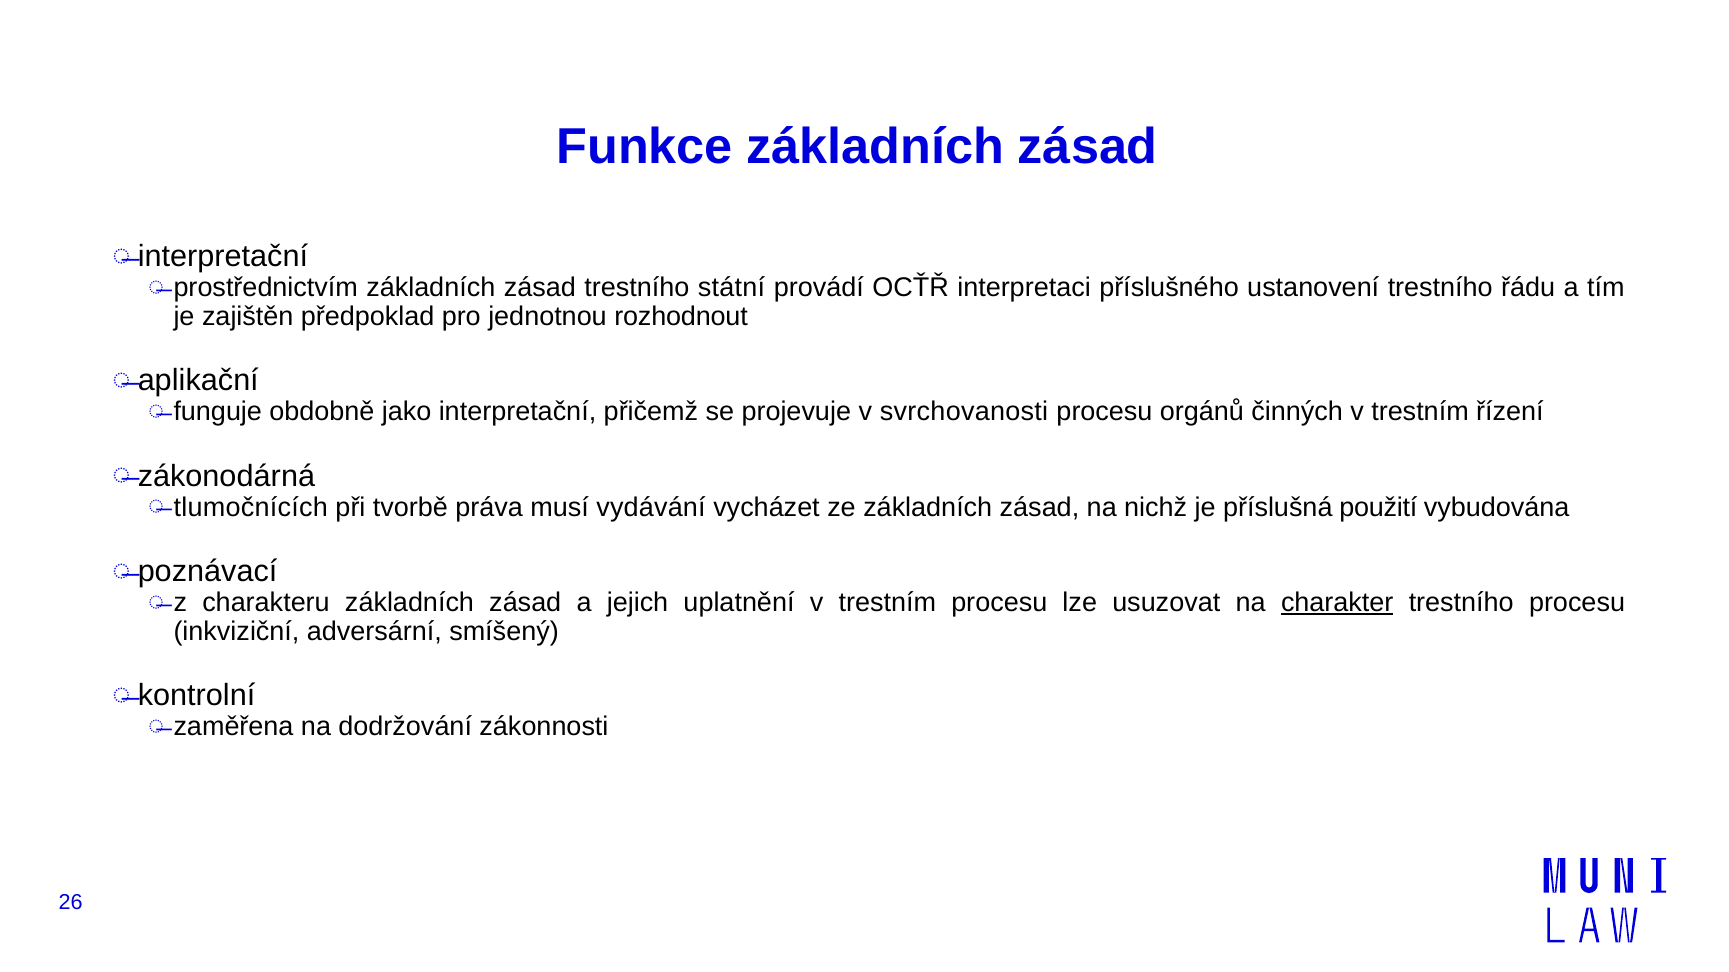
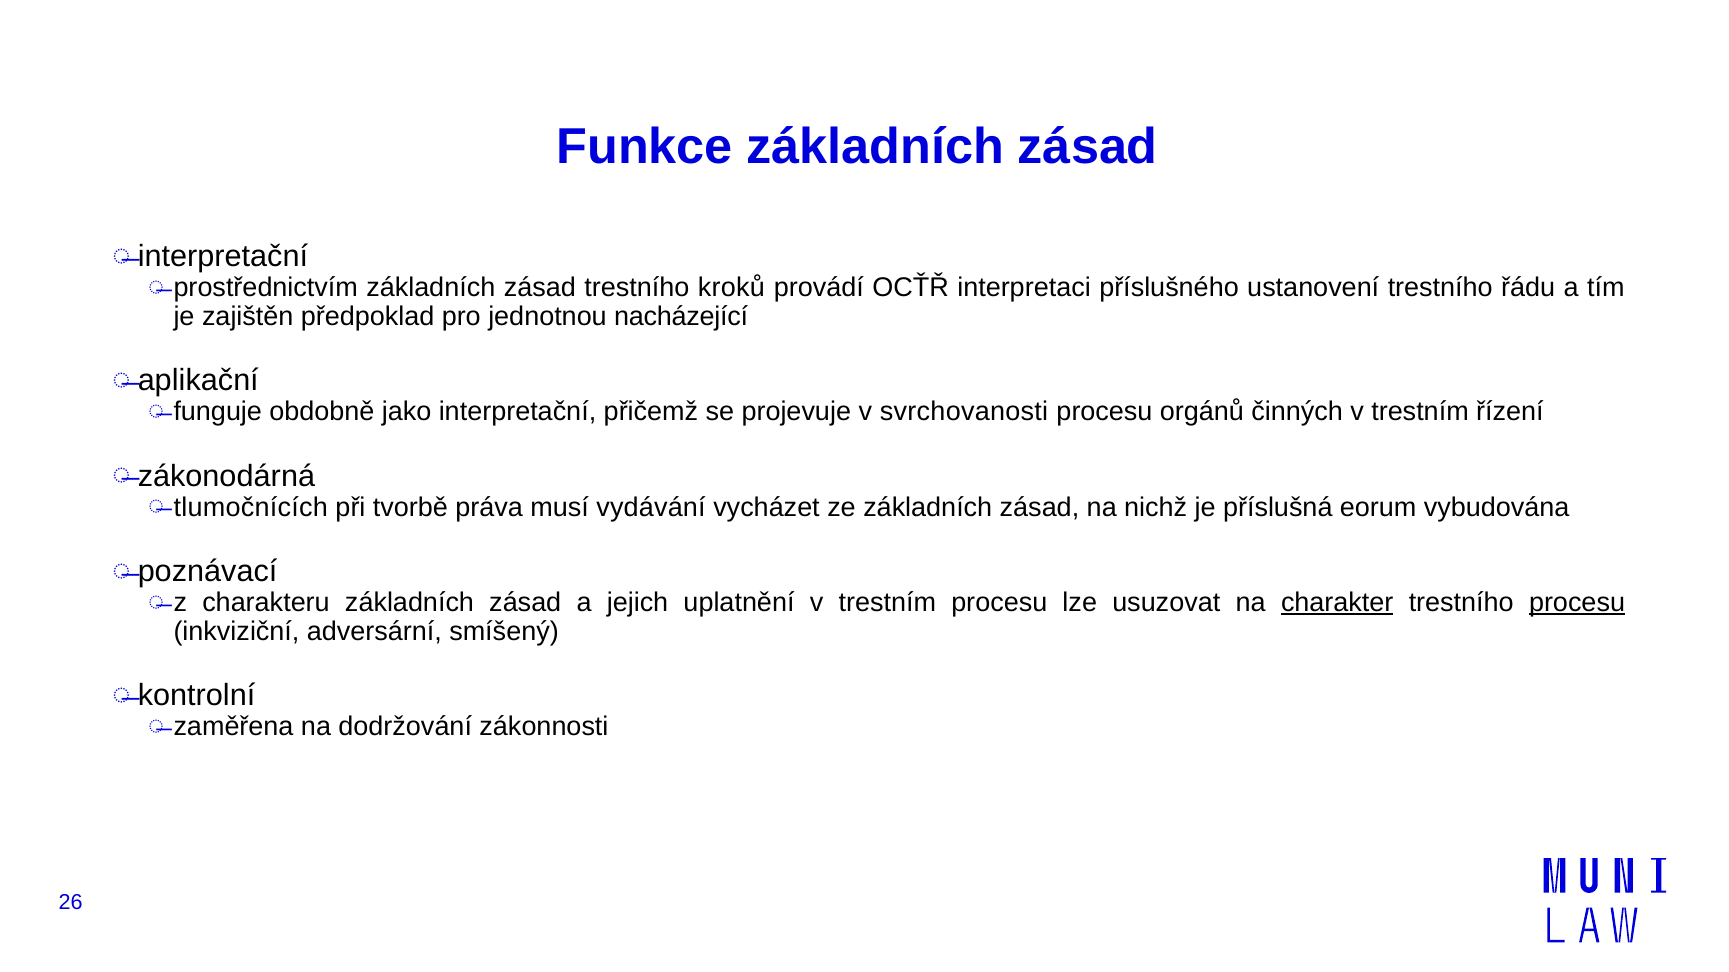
státní: státní -> kroků (731, 287)
rozhodnout: rozhodnout -> nacházející (681, 317)
použití: použití -> eorum (1378, 507)
procesu underline: none -> present (1577, 603)
